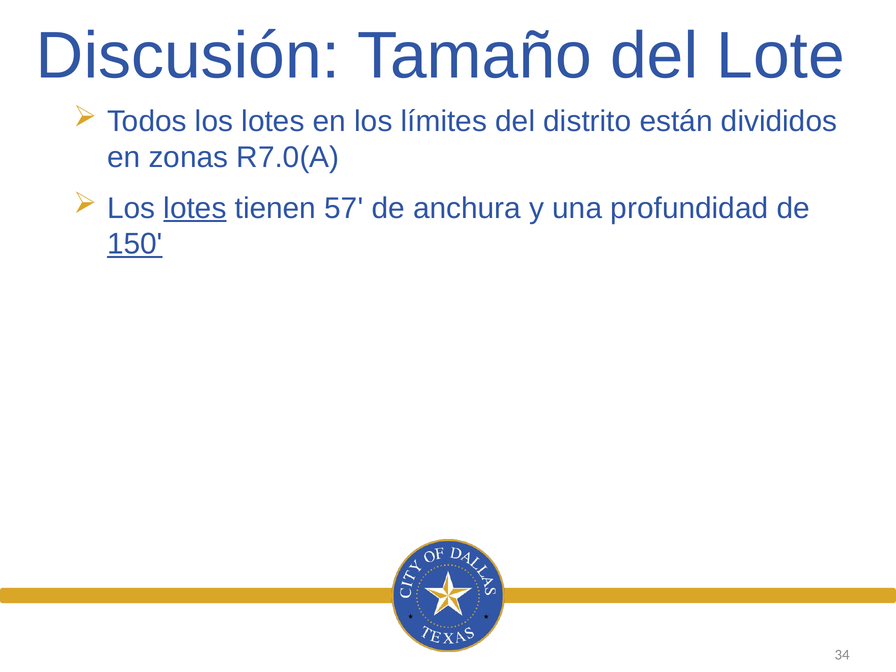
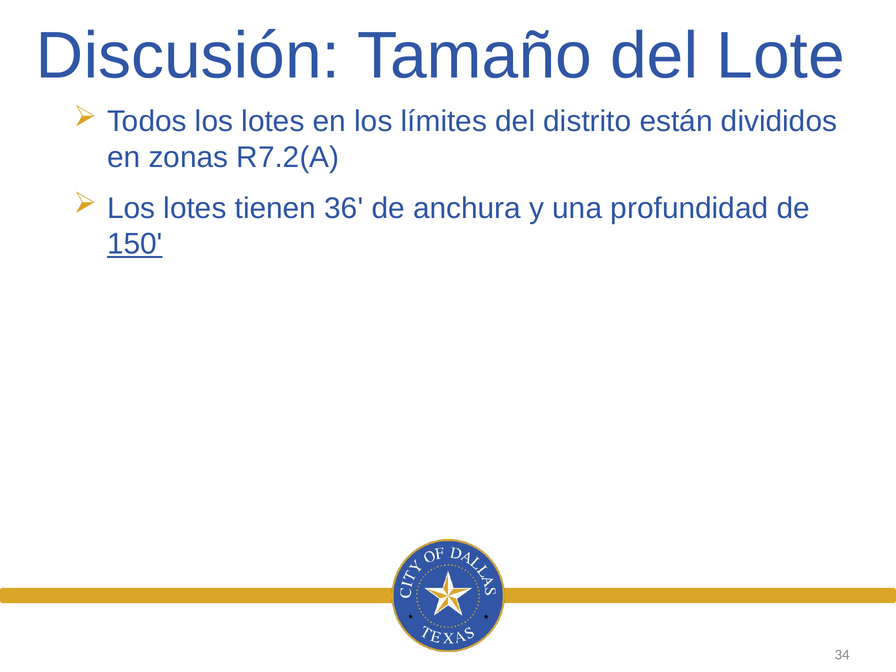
R7.0(A: R7.0(A -> R7.2(A (288, 157)
lotes underline: present -> none (195, 208)
57: 57 -> 36 (344, 208)
